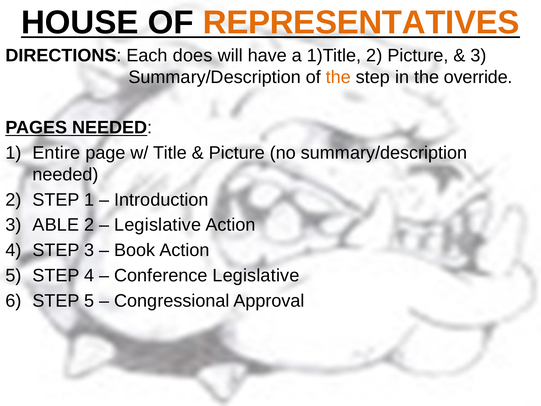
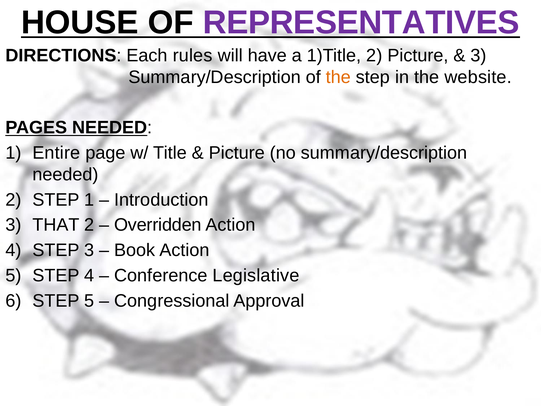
REPRESENTATIVES colour: orange -> purple (361, 23)
does: does -> rules (193, 55)
override: override -> website (478, 77)
ABLE: ABLE -> THAT (56, 225)
Legislative: Legislative -> Overridden (158, 225)
